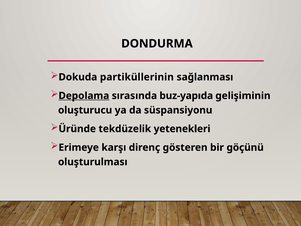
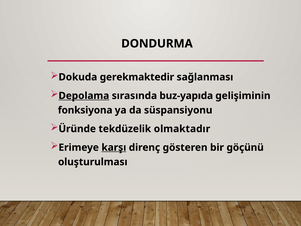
partiküllerinin: partiküllerinin -> gerekmaktedir (137, 77)
oluşturucu: oluşturucu -> fonksiyona (85, 110)
yetenekleri: yetenekleri -> olmaktadır (182, 129)
karşı underline: none -> present (114, 147)
